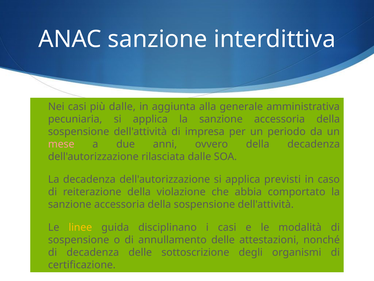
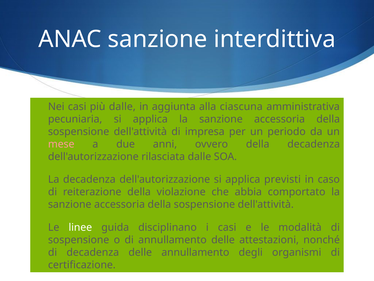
generale: generale -> ciascuna (241, 106)
linee colour: yellow -> white (80, 227)
delle sottoscrizione: sottoscrizione -> annullamento (195, 252)
